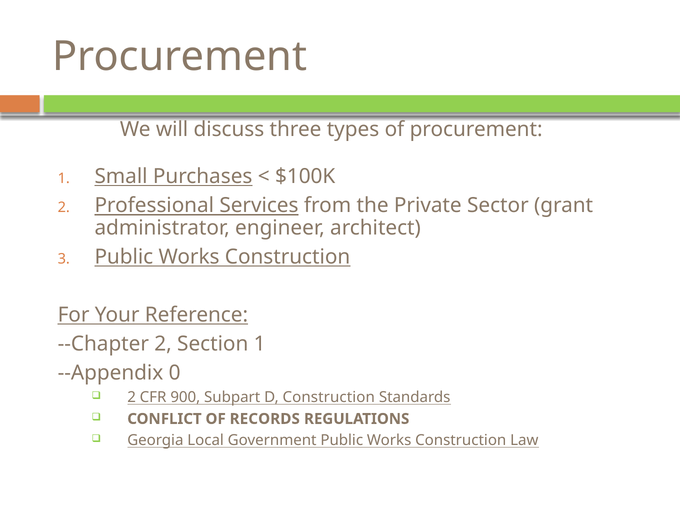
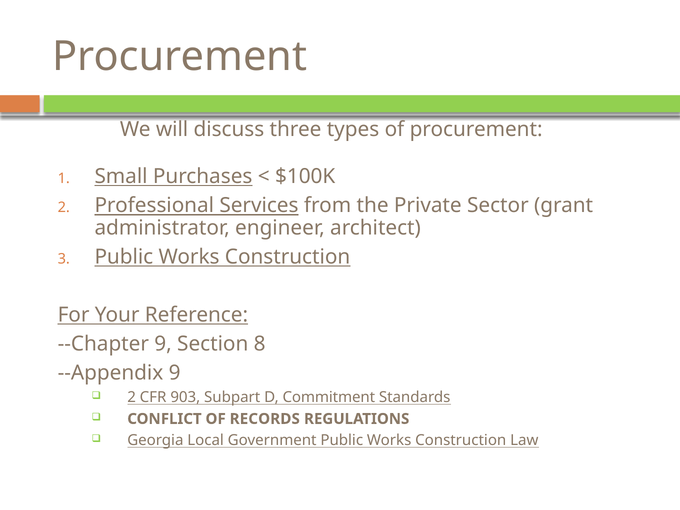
--Chapter 2: 2 -> 9 (163, 344)
Section 1: 1 -> 8 (260, 344)
--Appendix 0: 0 -> 9 (175, 373)
900: 900 -> 903 (185, 397)
D Construction: Construction -> Commitment (329, 397)
